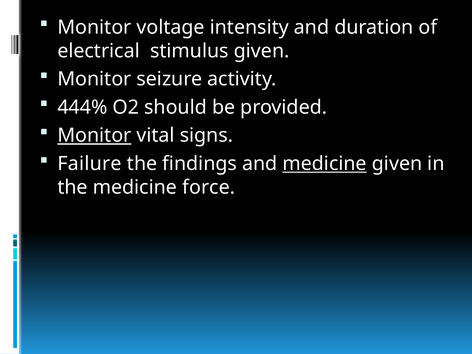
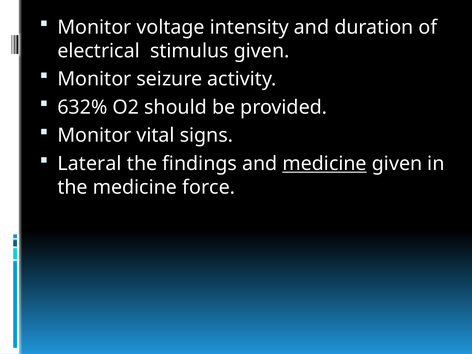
444%: 444% -> 632% (82, 107)
Monitor underline: present -> none (94, 135)
Failure: Failure -> Lateral (90, 164)
